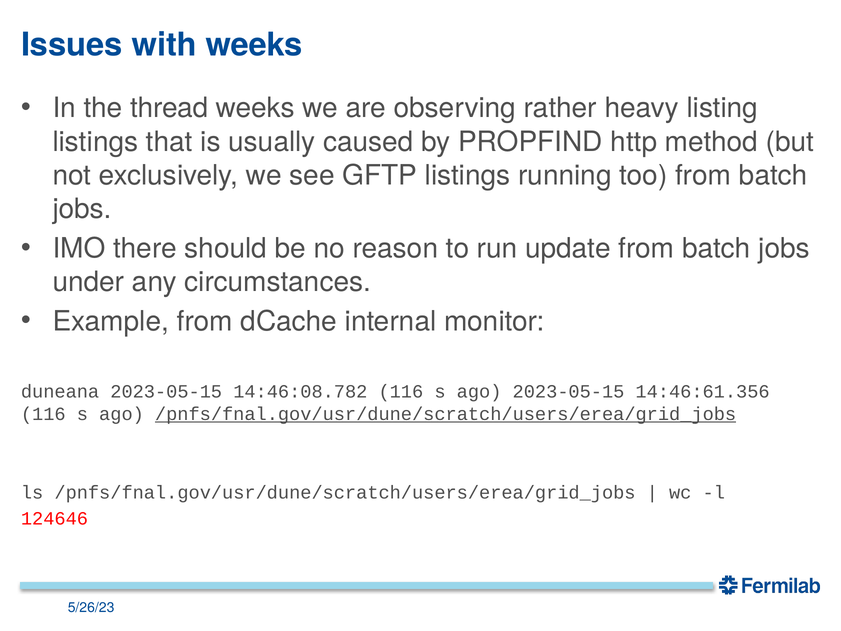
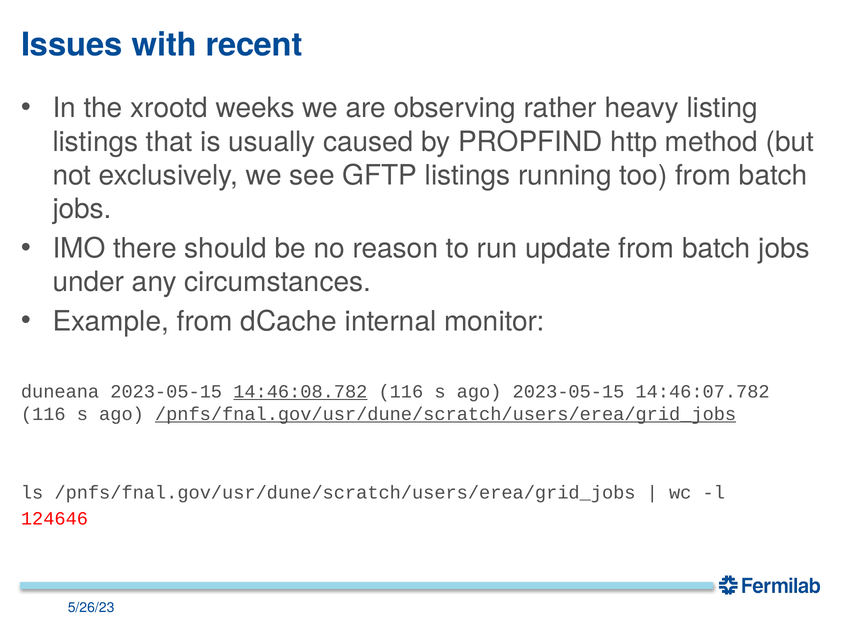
with weeks: weeks -> recent (254, 45)
thread: thread -> xrootd (169, 108)
14:46:08.782 underline: none -> present (300, 391)
14:46:61.356: 14:46:61.356 -> 14:46:07.782 (703, 391)
